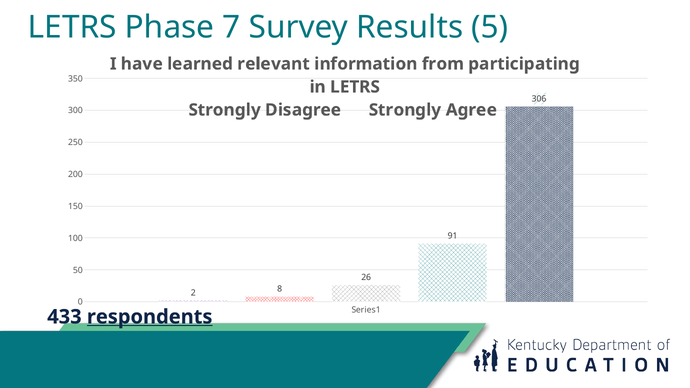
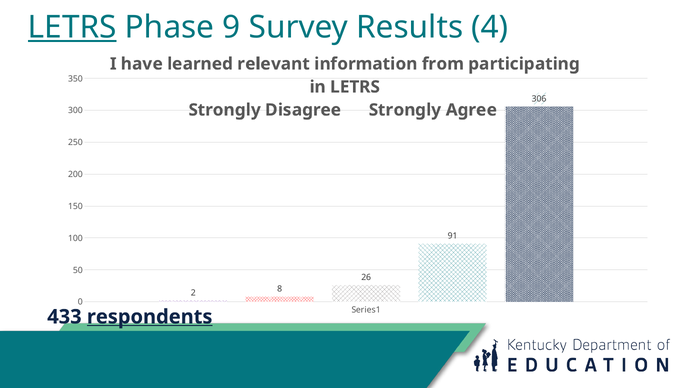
LETRS underline: none -> present (72, 27)
7: 7 -> 9 (231, 27)
5: 5 -> 4 (490, 27)
